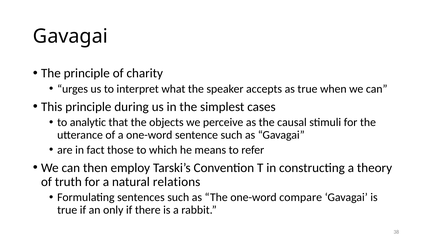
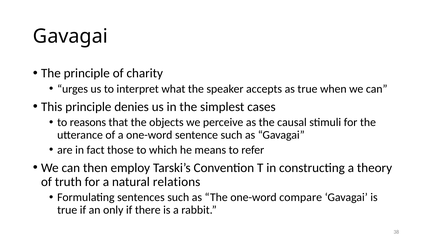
during: during -> denies (132, 107)
analytic: analytic -> reasons (88, 122)
